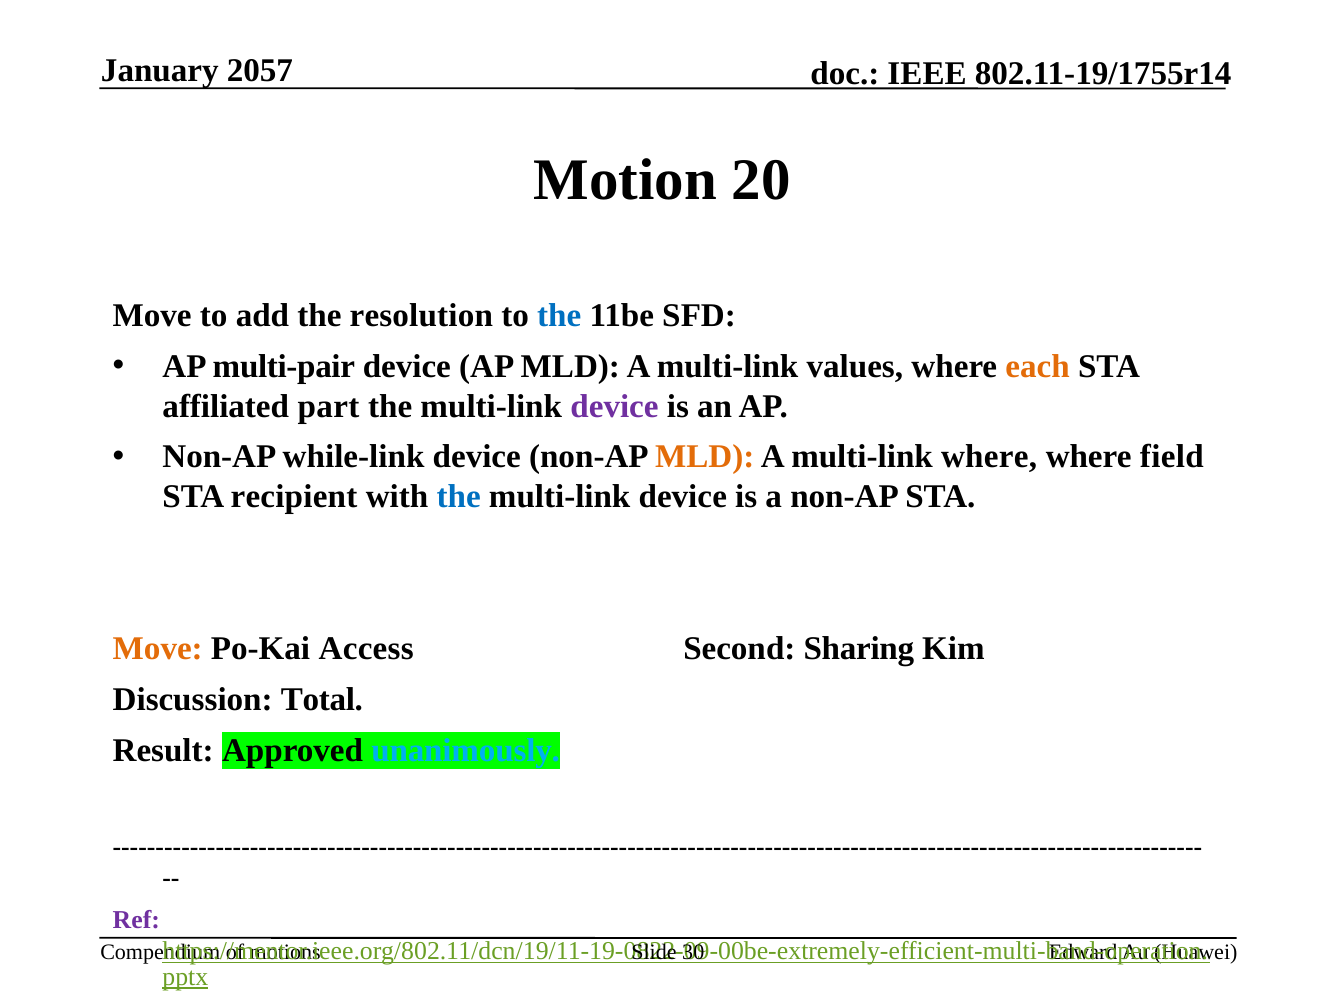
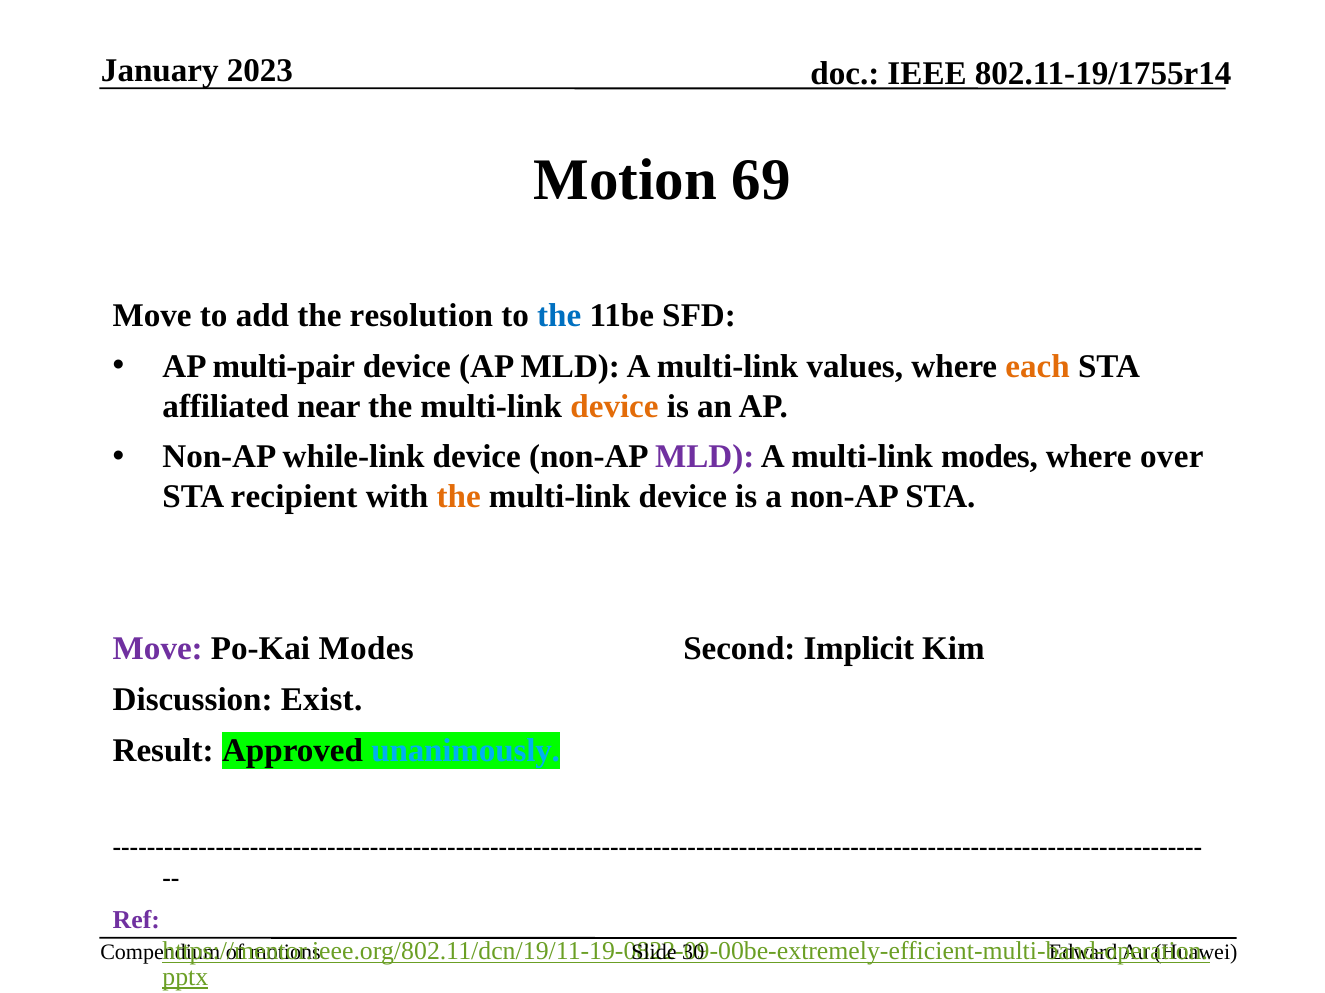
2057: 2057 -> 2023 (260, 70)
20: 20 -> 69 (761, 181)
part: part -> near (329, 406)
device colour: purple -> orange (615, 406)
MLD colour: orange -> purple (705, 457)
multi-link where: where -> modes (989, 457)
field: field -> over (1172, 457)
the colour: blue -> orange (459, 497)
Move colour: orange -> purple (158, 649)
Po-Kai Access: Access -> Modes (366, 649)
Sharing: Sharing -> Implicit (859, 649)
Total: Total -> Exist (322, 700)
